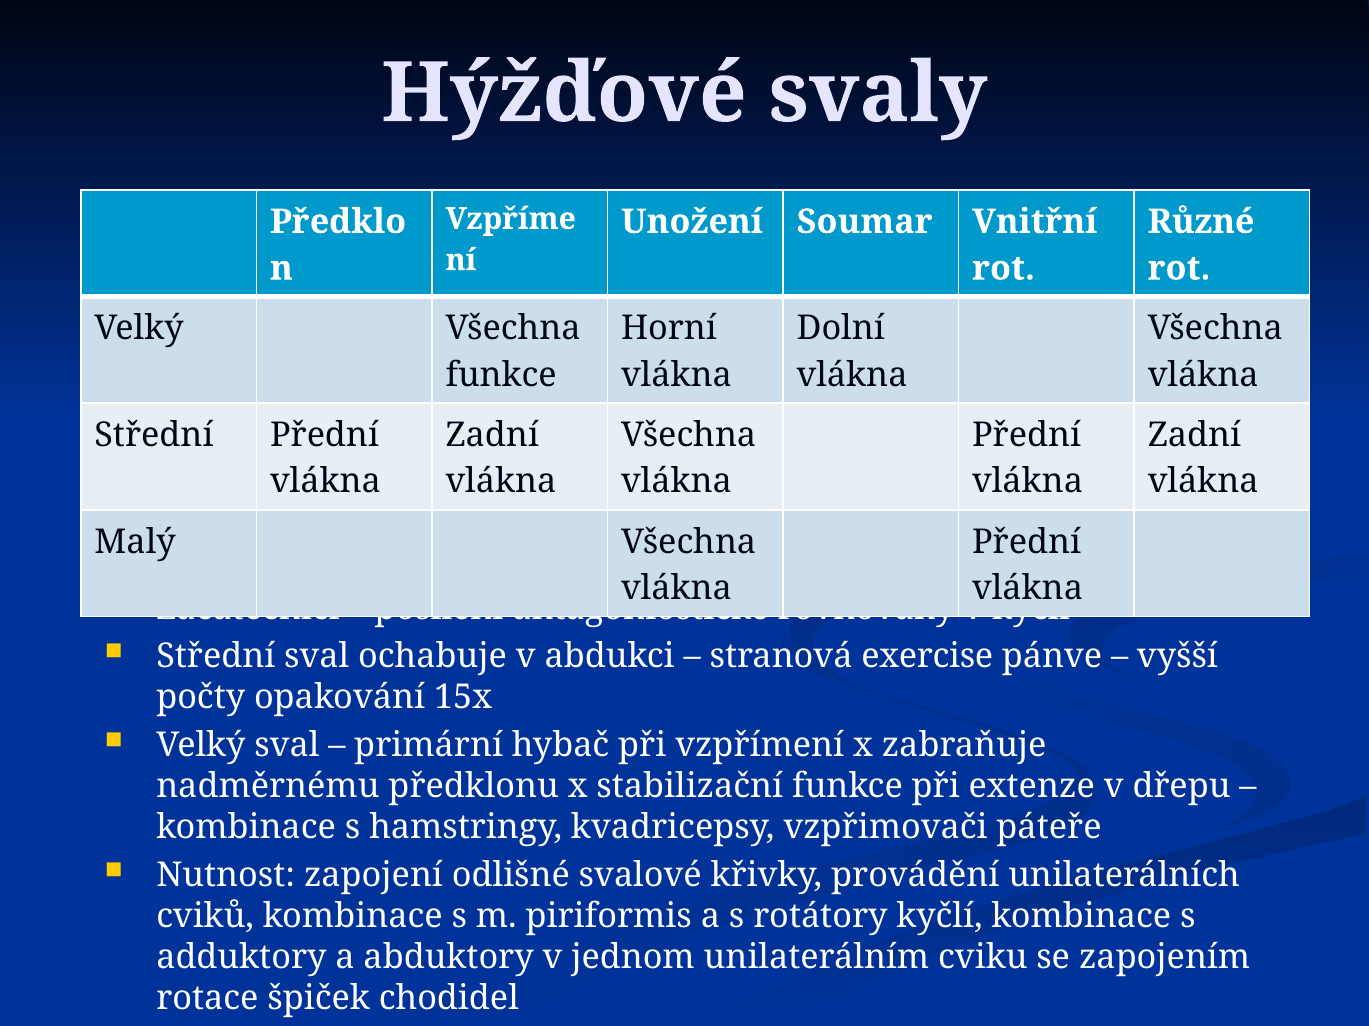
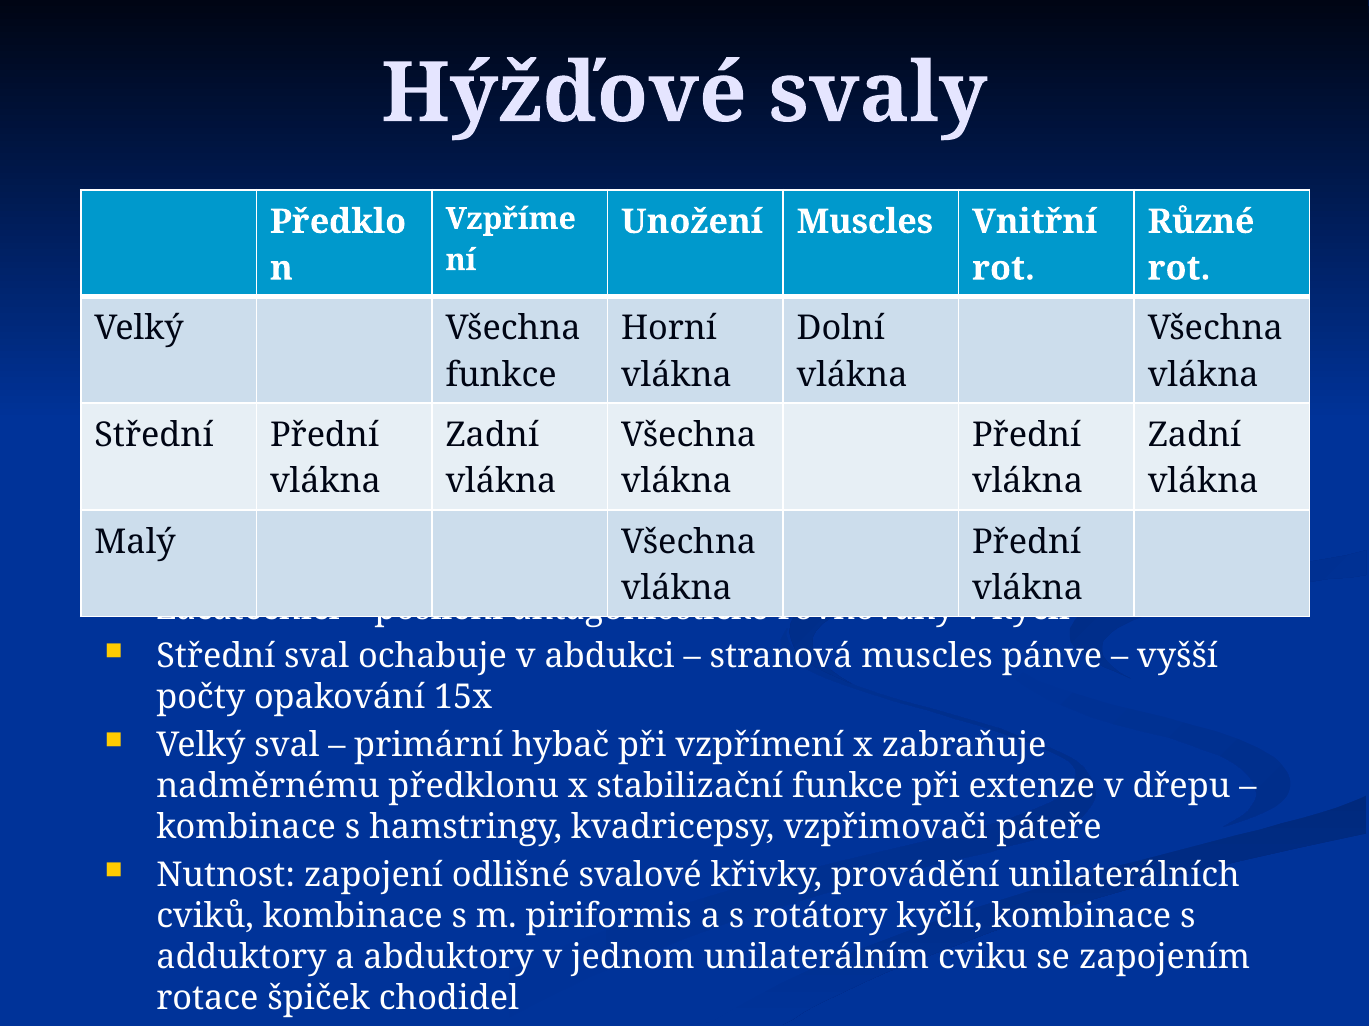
Unožení Soumar: Soumar -> Muscles (865, 222)
stranová exercise: exercise -> muscles (927, 656)
